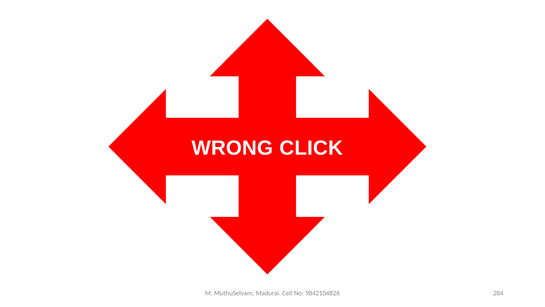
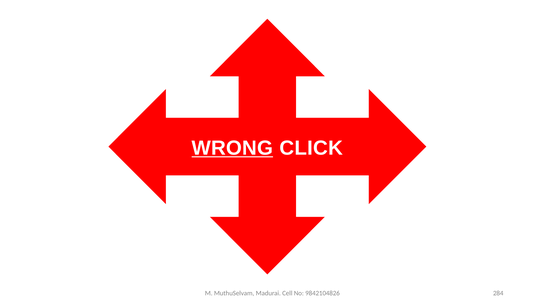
WRONG underline: none -> present (232, 148)
